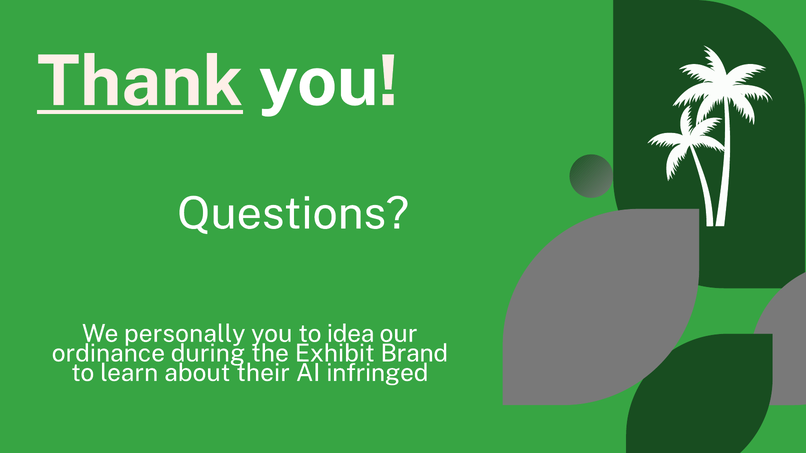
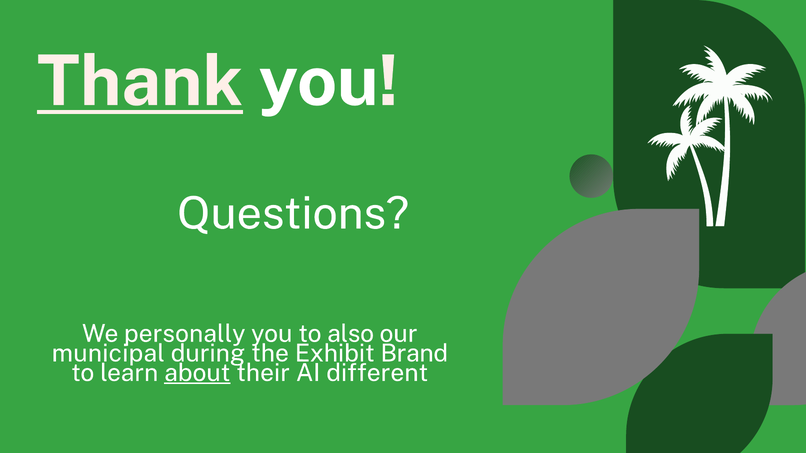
idea: idea -> also (351, 334)
ordinance: ordinance -> municipal (108, 354)
about underline: none -> present (197, 373)
infringed: infringed -> different (377, 373)
